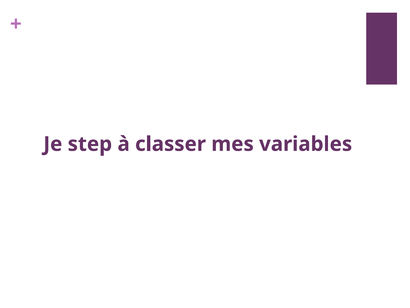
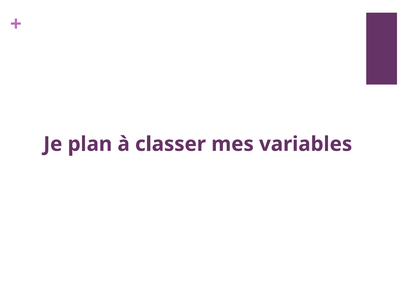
step: step -> plan (90, 144)
